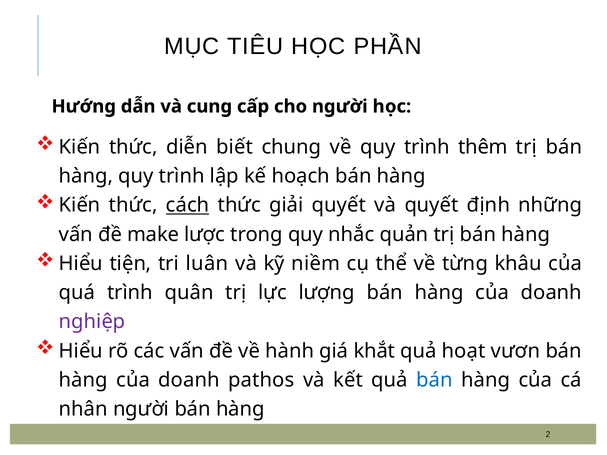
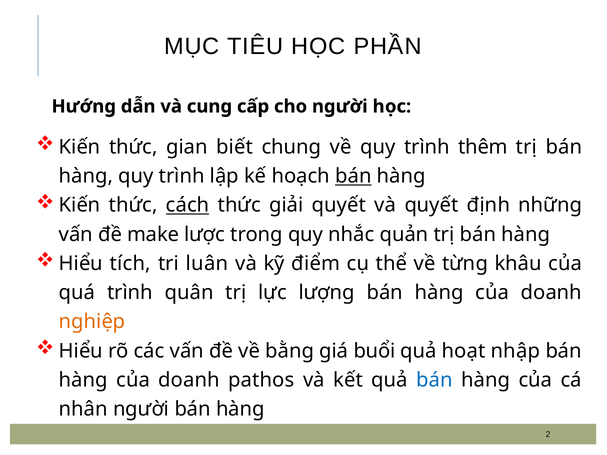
diễn: diễn -> gian (187, 147)
bán underline: none -> present (353, 176)
tiện: tiện -> tích (130, 264)
niềm: niềm -> điểm (316, 264)
nghiệp colour: purple -> orange (92, 322)
hành: hành -> bằng (290, 351)
khắt: khắt -> buổi (374, 351)
vươn: vươn -> nhập (515, 351)
